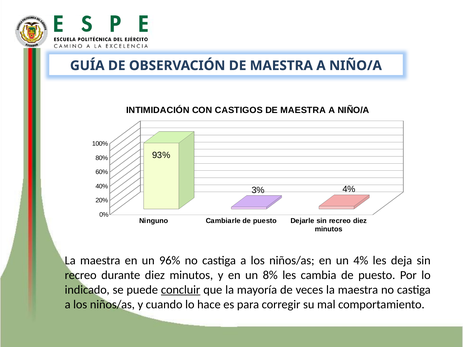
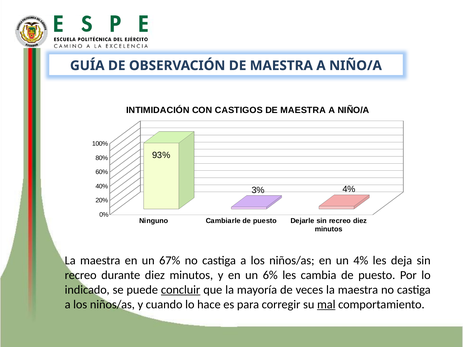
96%: 96% -> 67% (170, 261)
8%: 8% -> 6% (270, 275)
mal underline: none -> present (326, 305)
